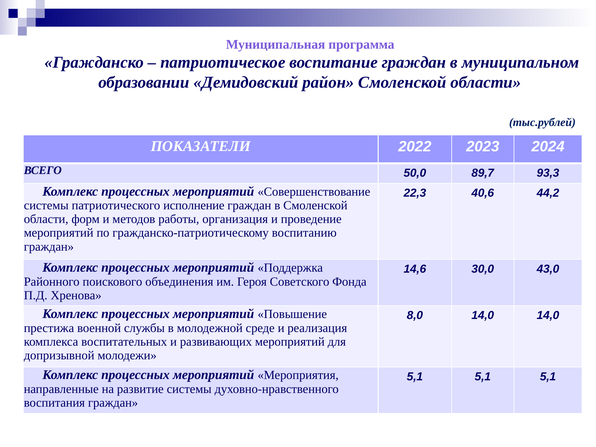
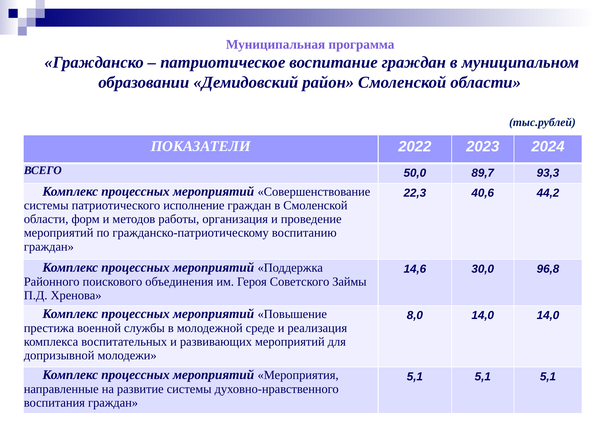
43,0: 43,0 -> 96,8 (548, 269)
Фонда: Фонда -> Займы (349, 282)
